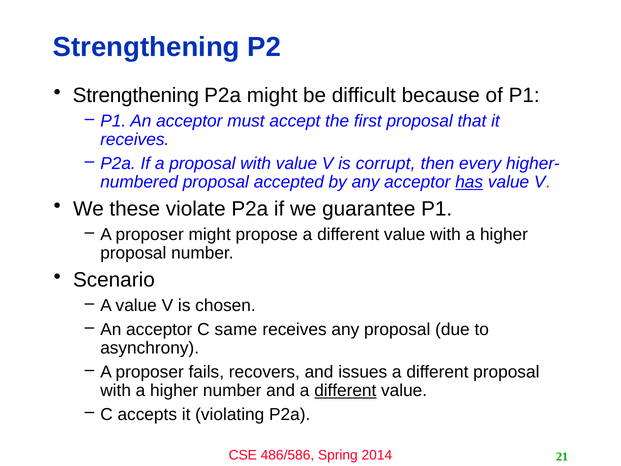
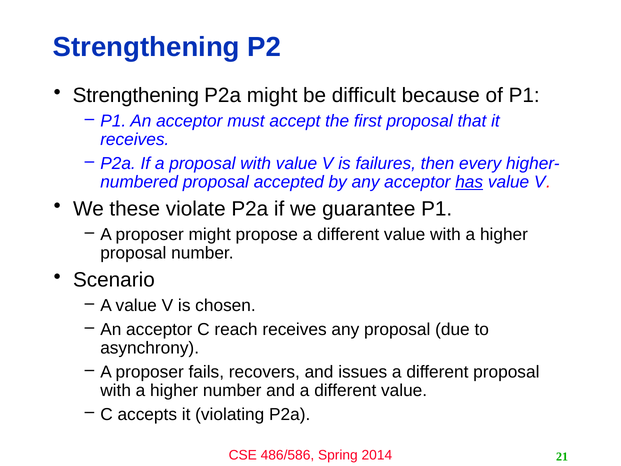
corrupt: corrupt -> failures (386, 163)
same: same -> reach (236, 329)
different underline: present -> none (345, 390)
